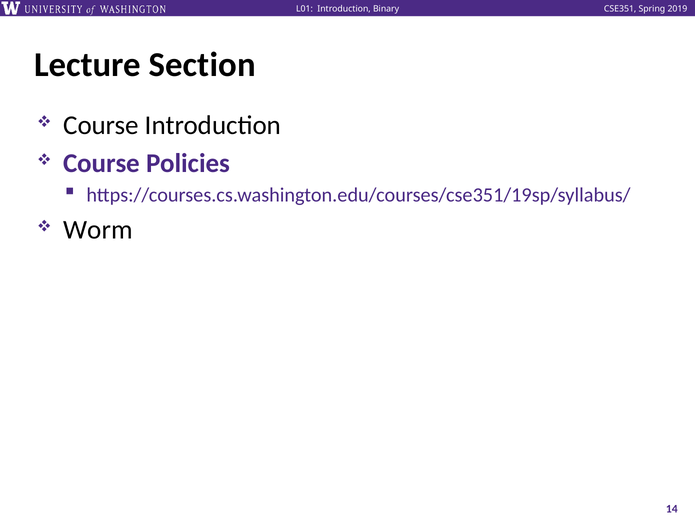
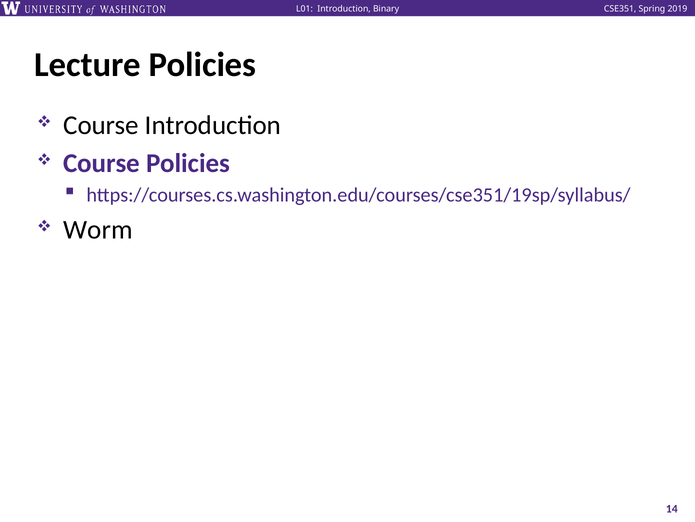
Lecture Section: Section -> Policies (202, 64)
